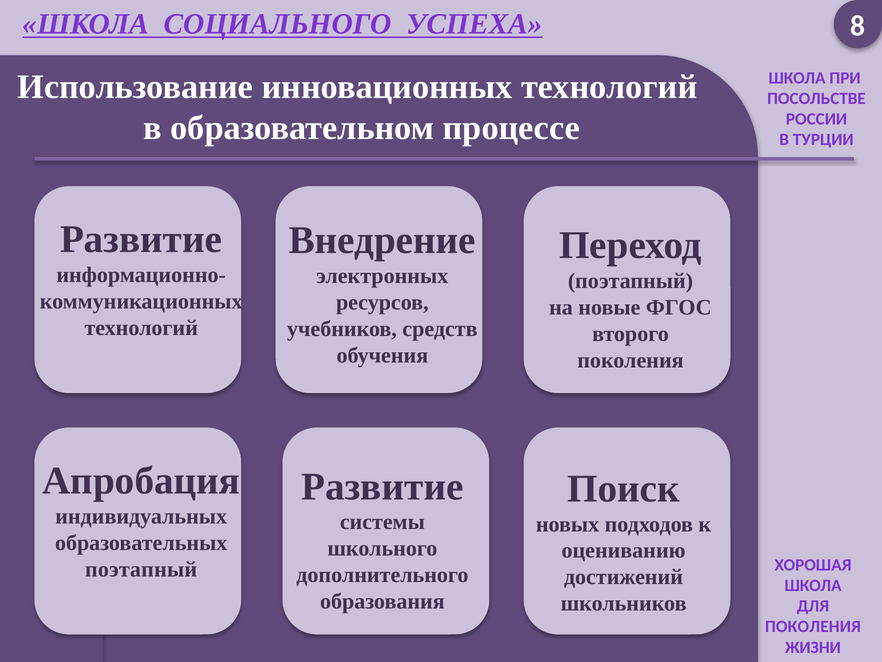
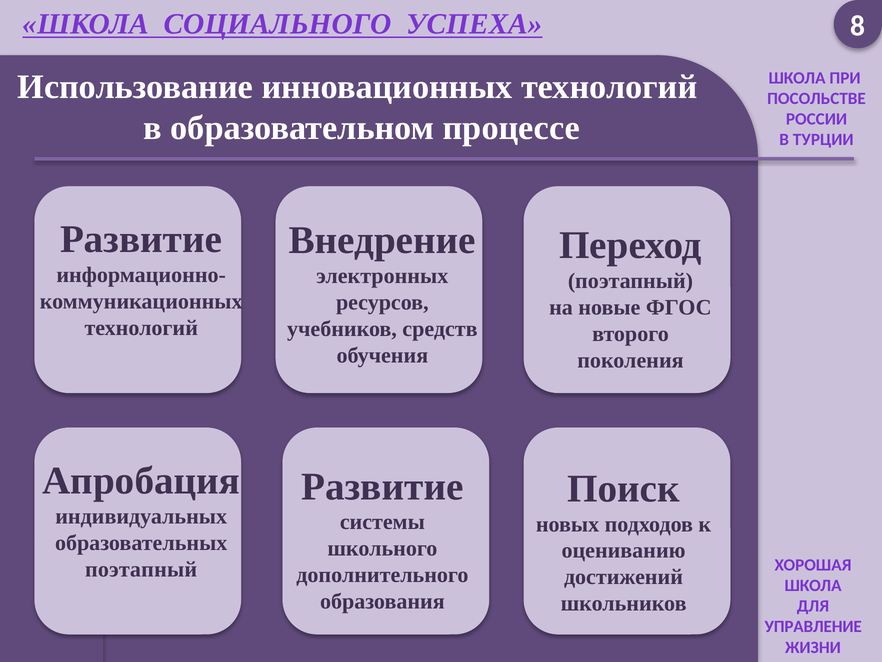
ПОКОЛЕНИЯ: ПОКОЛЕНИЯ -> УПРАВЛЕНИЕ (813, 626)
